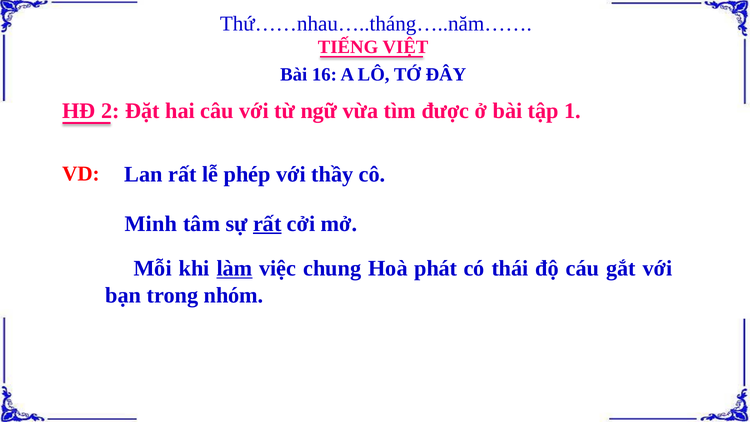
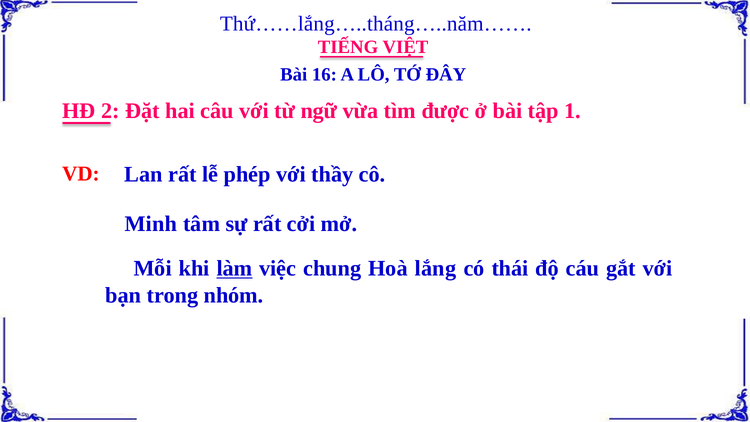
Thứ……nhau…..tháng…..năm……: Thứ……nhau…..tháng…..năm…… -> Thứ……lắng…..tháng…..năm…… (376, 24)
rất underline: present -> none (267, 224)
phát: phát -> lắng (435, 268)
